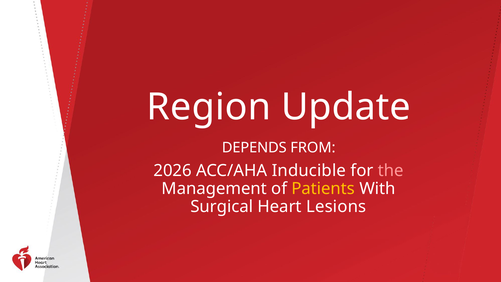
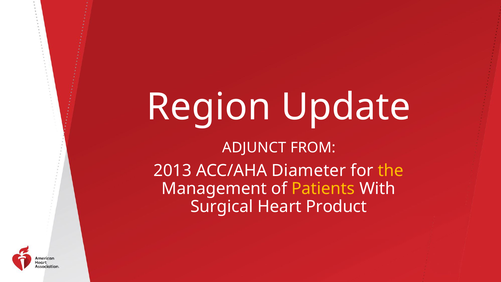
DEPENDS: DEPENDS -> ADJUNCT (254, 148)
2026: 2026 -> 2013 (173, 170)
Inducible: Inducible -> Diameter (309, 170)
the colour: pink -> yellow (391, 170)
Lesions: Lesions -> Product (336, 207)
